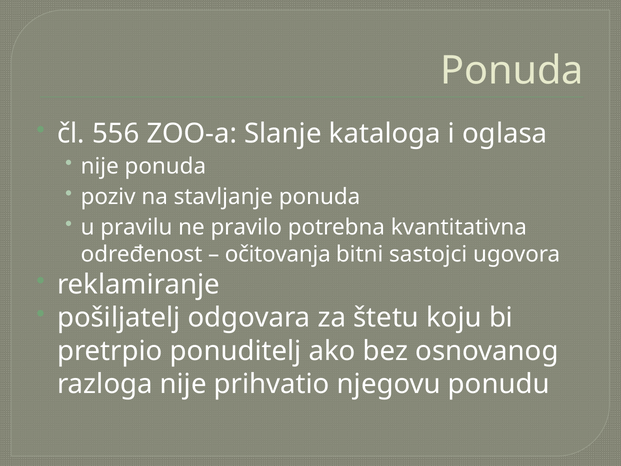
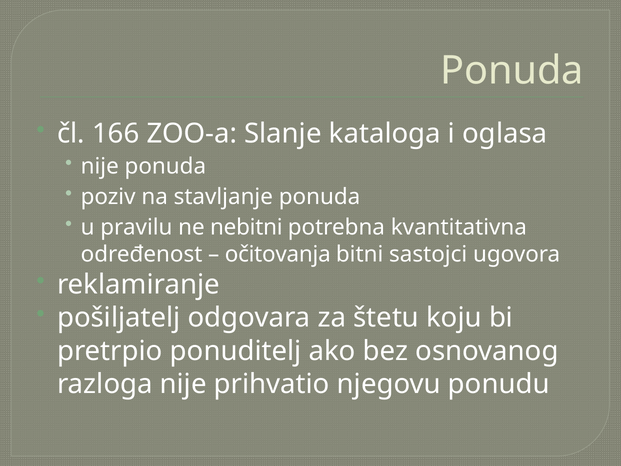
556: 556 -> 166 (116, 133)
pravilo: pravilo -> nebitni (246, 227)
